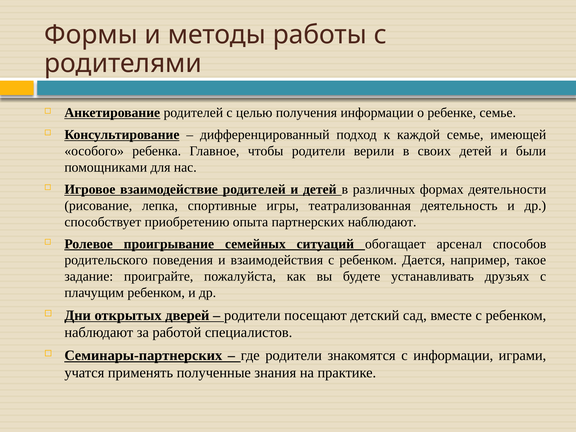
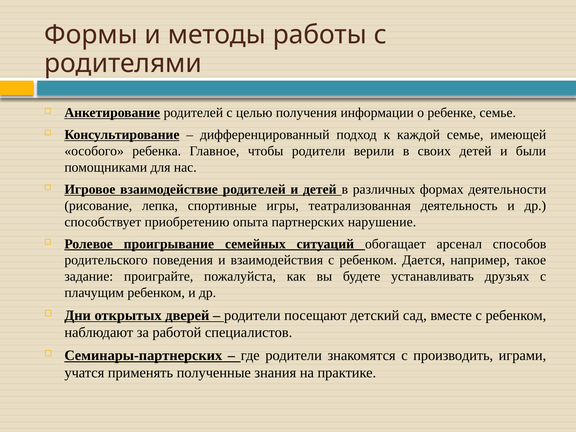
партнерских наблюдают: наблюдают -> нарушение (382, 222)
с информации: информации -> производить (453, 355)
